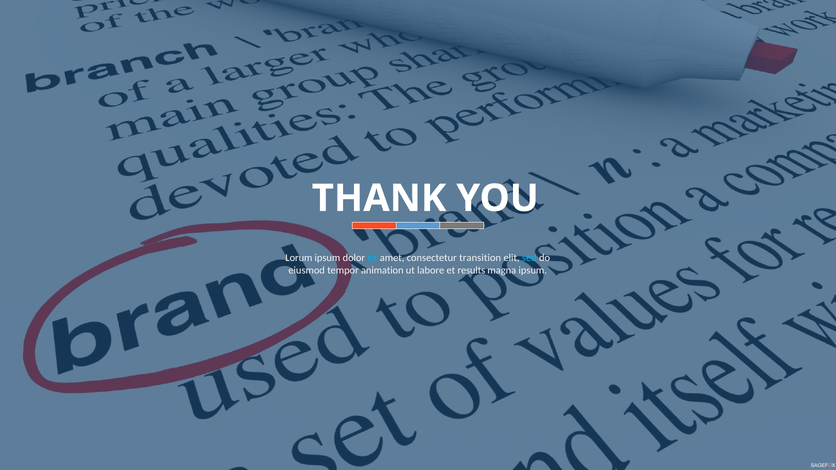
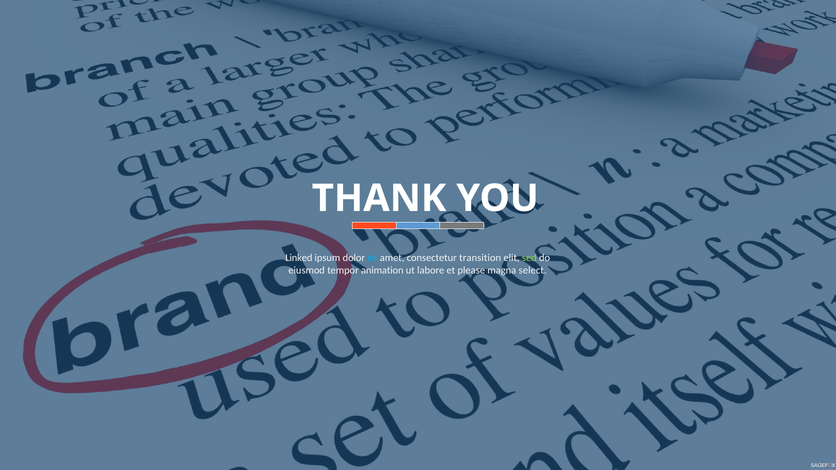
Lorum: Lorum -> Linked (299, 258)
sed colour: light blue -> light green (529, 258)
results: results -> please (471, 271)
magna ipsum: ipsum -> select (533, 271)
